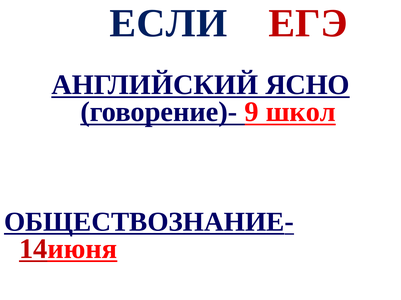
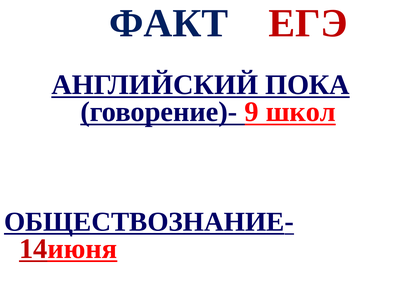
ЕСЛИ: ЕСЛИ -> ФАКТ (169, 23)
ЯСНО: ЯСНО -> ПОКА (308, 85)
